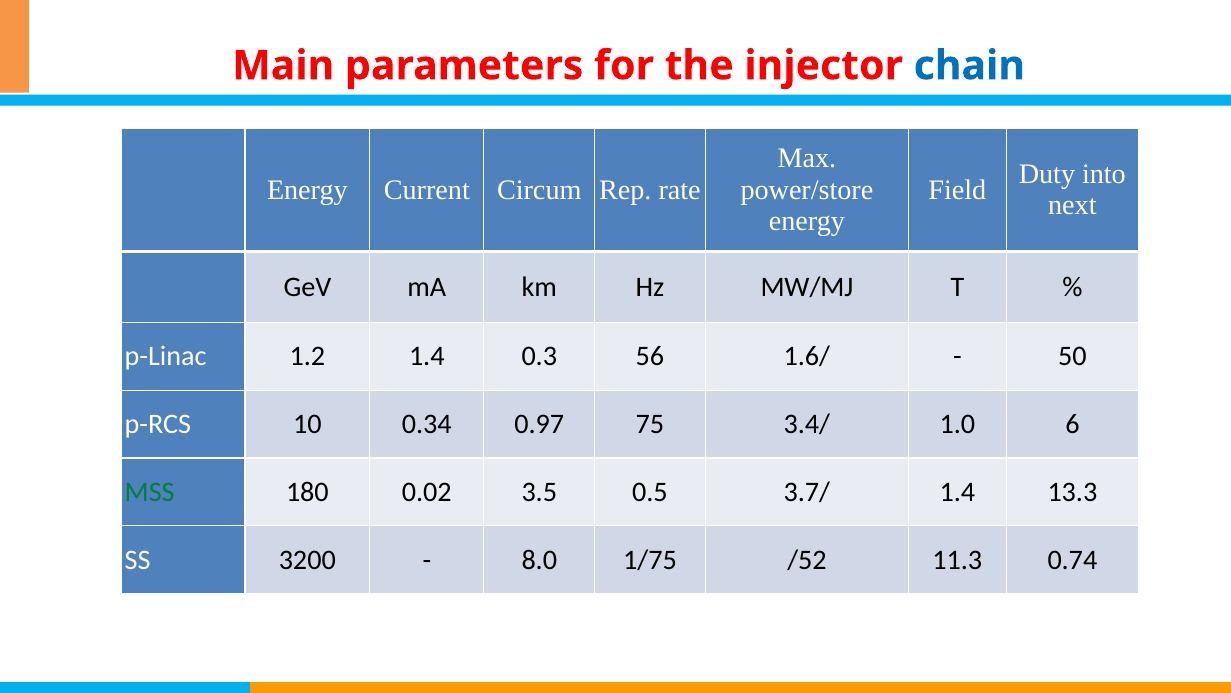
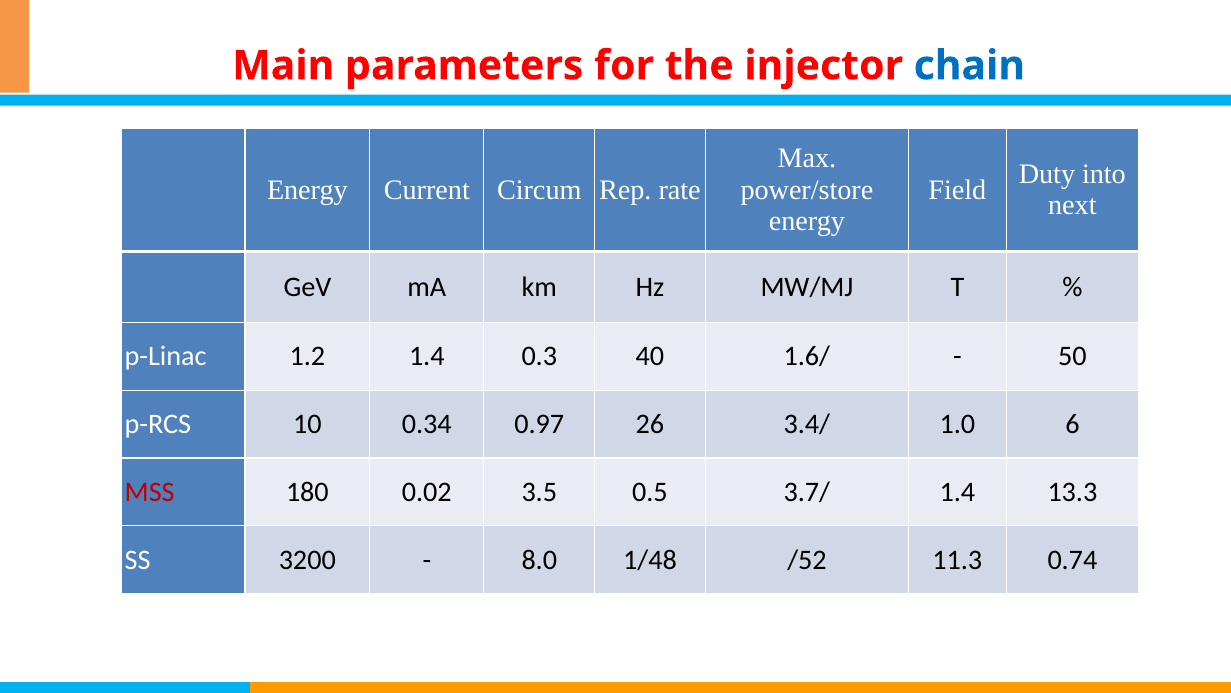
56: 56 -> 40 (650, 356)
75: 75 -> 26 (650, 424)
MSS colour: green -> red (150, 492)
1/75: 1/75 -> 1/48 (650, 560)
